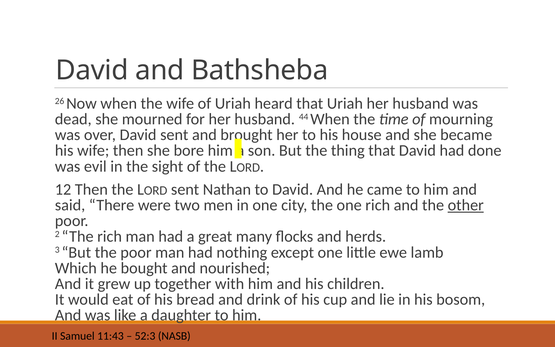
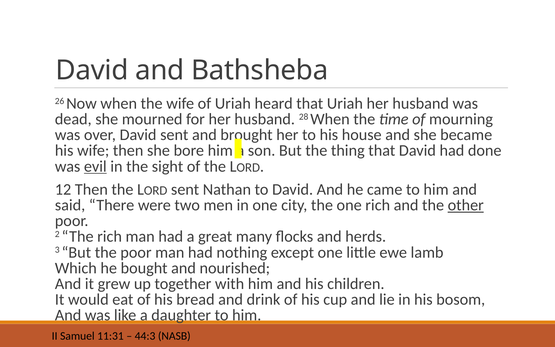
44: 44 -> 28 (304, 117)
evil underline: none -> present (95, 166)
11:43: 11:43 -> 11:31 (110, 336)
52:3: 52:3 -> 44:3 (145, 336)
